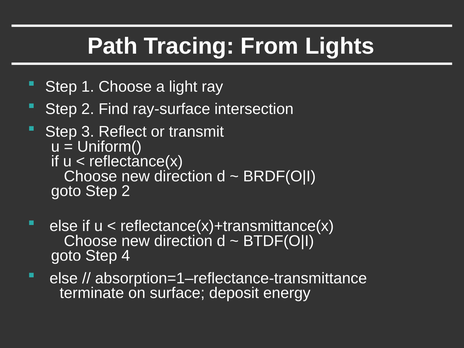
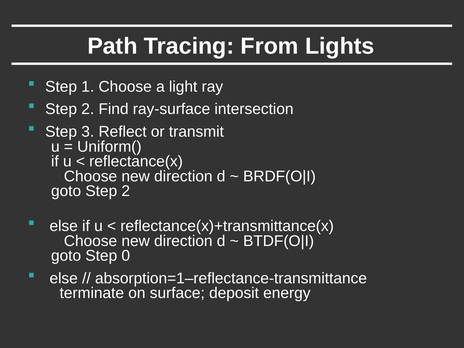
4: 4 -> 0 (126, 256)
